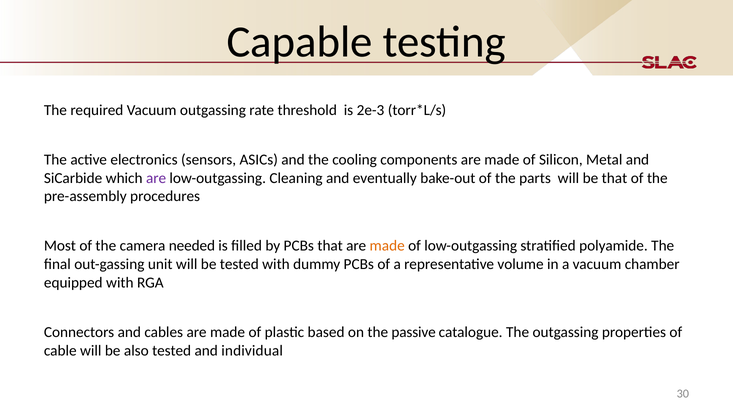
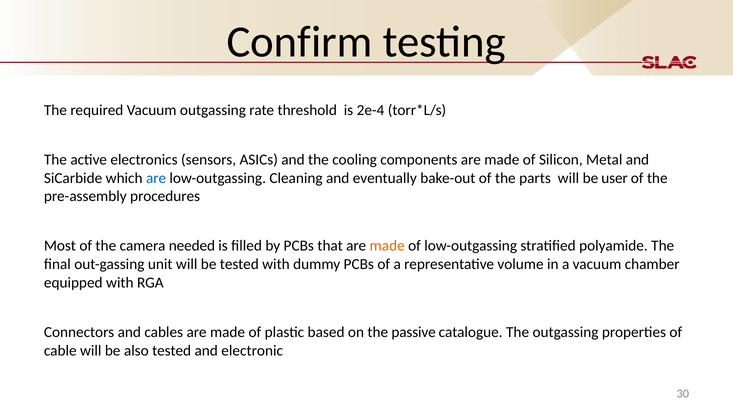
Capable: Capable -> Confirm (300, 42)
2e-3: 2e-3 -> 2e-4 (371, 110)
are colour: purple -> blue (156, 178)
be that: that -> user (615, 178)
individual: individual -> electronic (252, 351)
